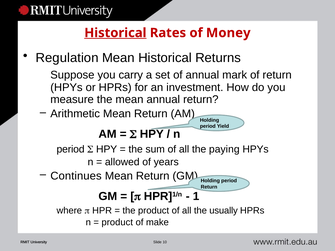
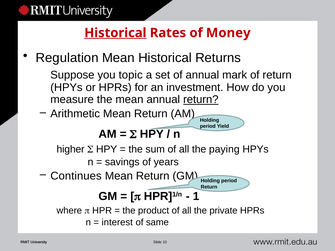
carry: carry -> topic (131, 75)
return underline: none -> present (201, 100)
period: period -> higher (71, 149)
allowed: allowed -> savings (122, 162)
usually: usually -> private (223, 211)
product: product -> interest (117, 222)
make: make -> same (157, 222)
